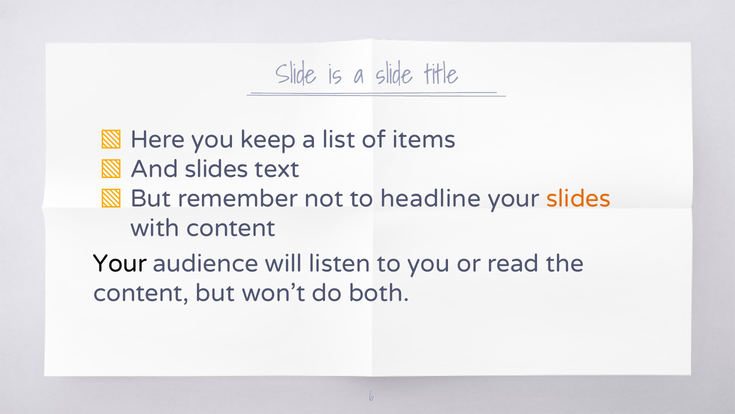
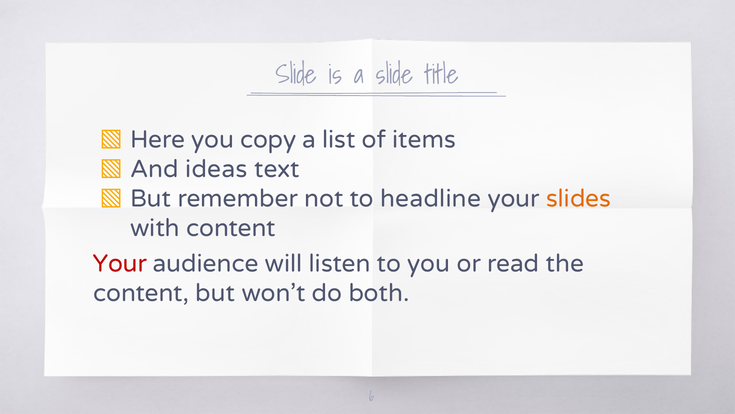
keep: keep -> copy (268, 139)
And slides: slides -> ideas (216, 169)
Your colour: black -> red (120, 263)
